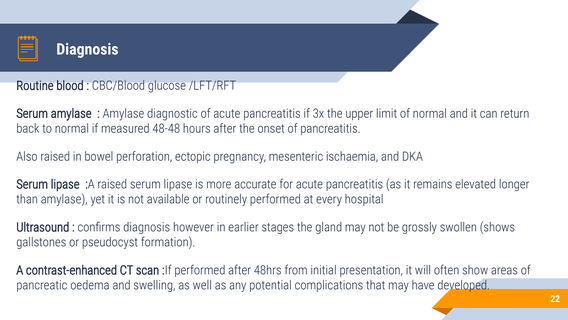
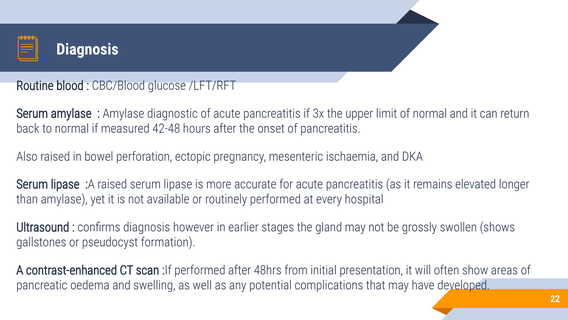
48-48: 48-48 -> 42-48 (166, 128)
